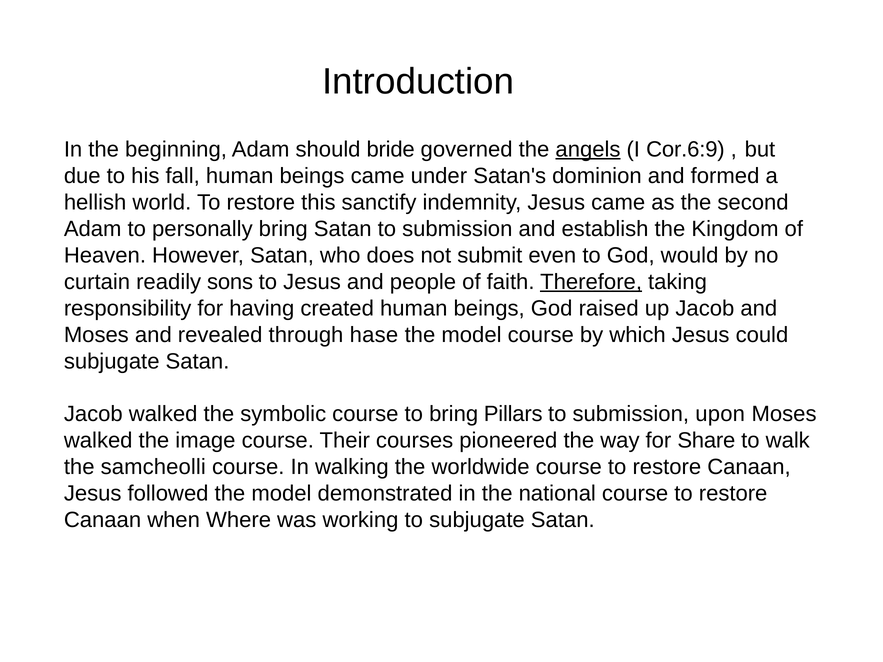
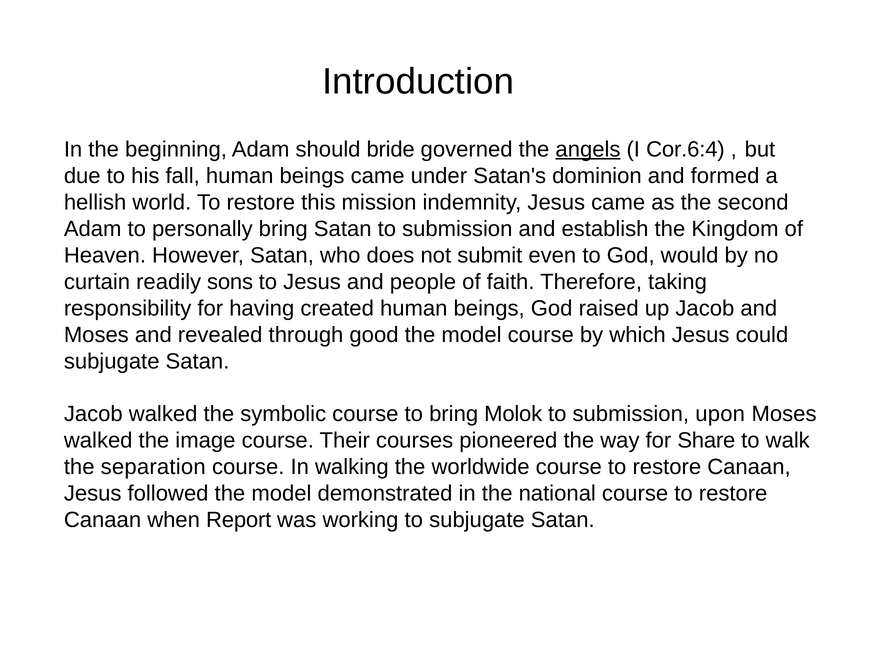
Cor.6:9: Cor.6:9 -> Cor.6:4 (685, 149)
sanctify: sanctify -> mission (379, 202)
Therefore underline: present -> none (591, 282)
hase: hase -> good (374, 335)
Pillars: Pillars -> Molok (513, 414)
samcheolli: samcheolli -> separation (153, 467)
Where: Where -> Report (239, 520)
